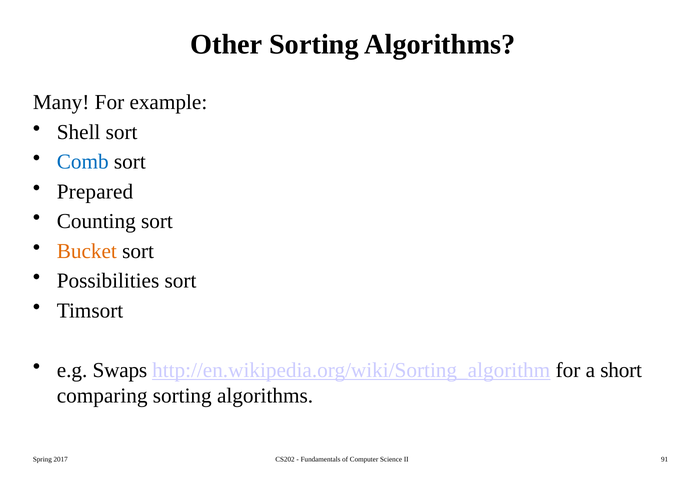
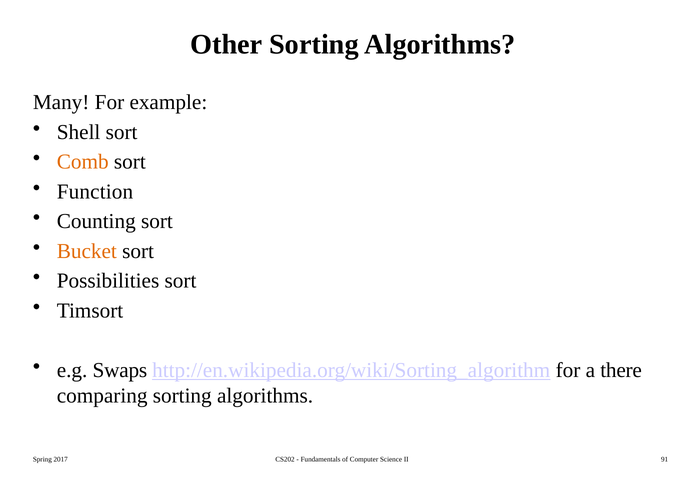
Comb colour: blue -> orange (83, 162)
Prepared: Prepared -> Function (95, 191)
short: short -> there (621, 370)
